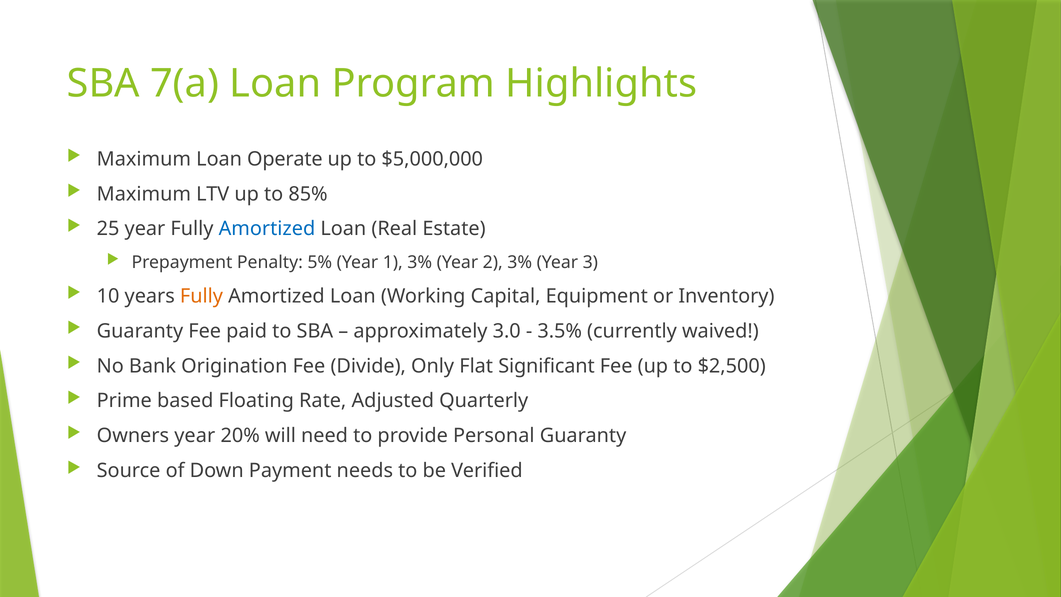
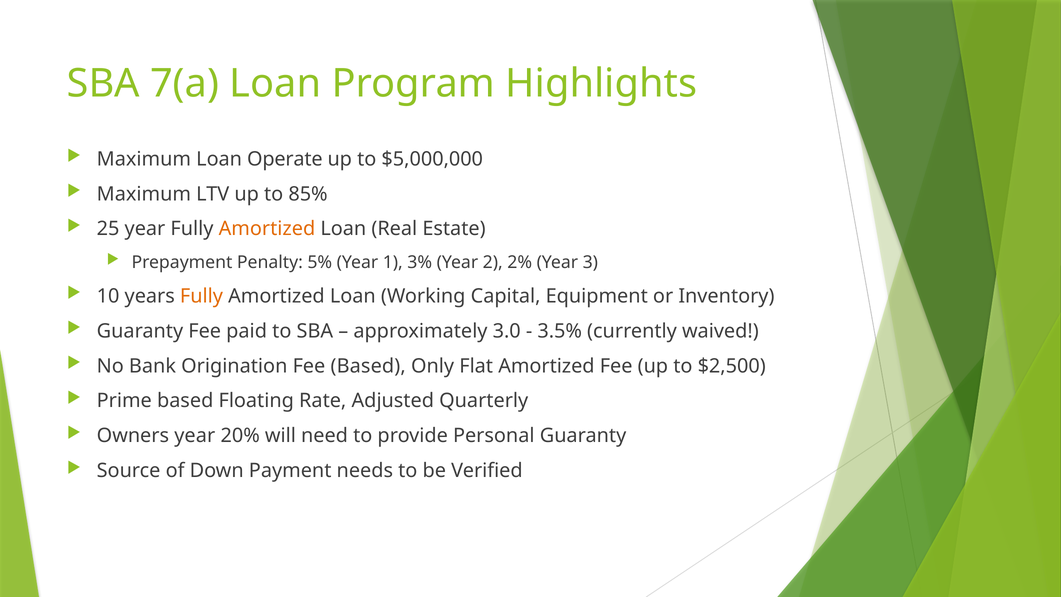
Amortized colour: blue -> orange (267, 229)
2 3%: 3% -> 2% (520, 262)
Fee Divide: Divide -> Based (368, 366)
Flat Significant: Significant -> Amortized (546, 366)
